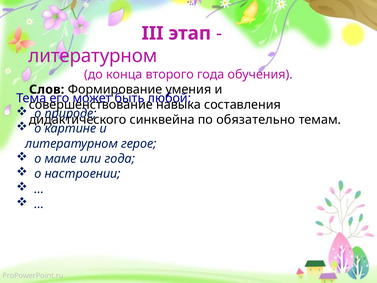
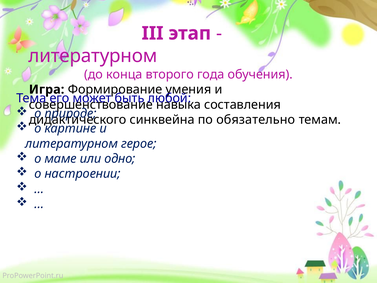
Слов: Слов -> Игра (47, 89)
или года: года -> одно (120, 159)
